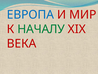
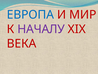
НАЧАЛУ colour: green -> purple (41, 29)
